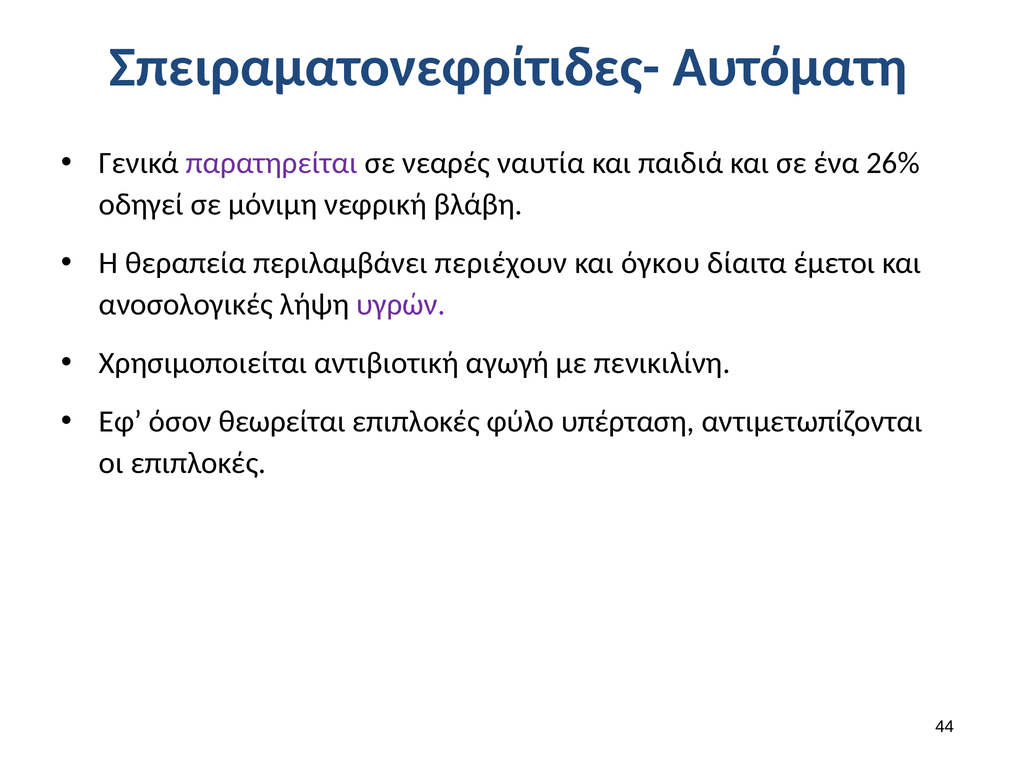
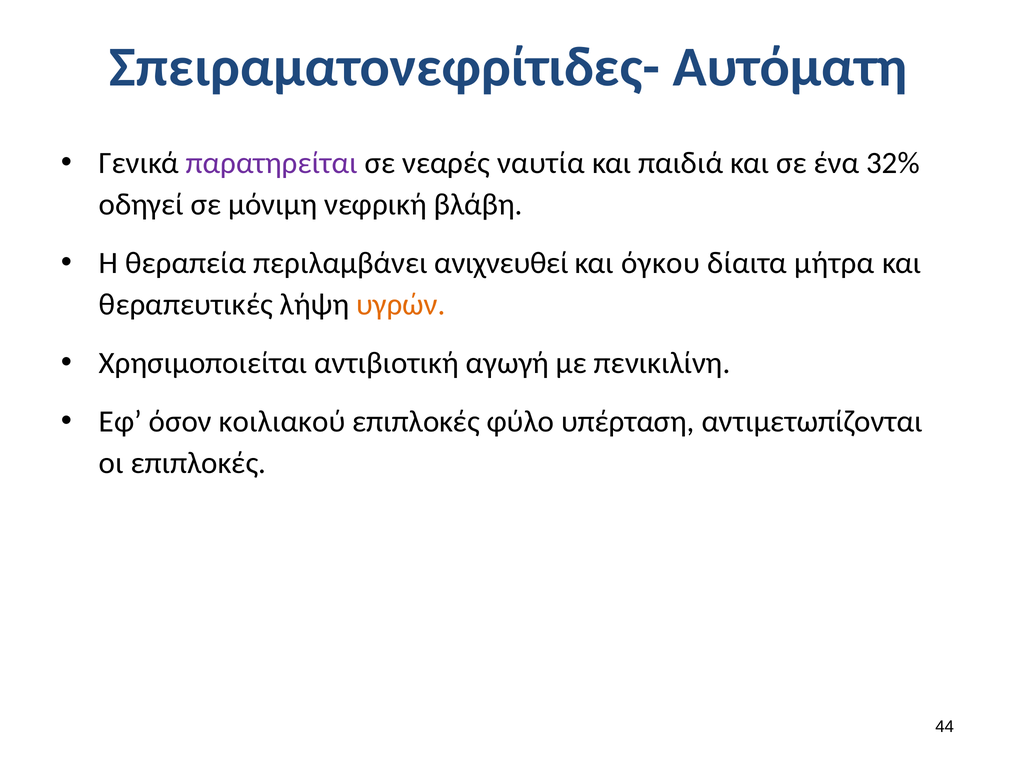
26%: 26% -> 32% (893, 163)
περιέχουν: περιέχουν -> ανιχνευθεί (501, 263)
έμετοι: έμετοι -> μήτρα (834, 263)
ανοσολογικές: ανοσολογικές -> θεραπευτικές (186, 305)
υγρών colour: purple -> orange (401, 305)
θεωρείται: θεωρείται -> κοιλιακού (282, 422)
